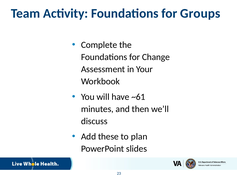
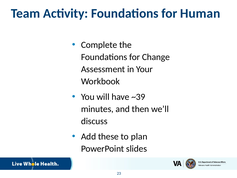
Groups: Groups -> Human (200, 13)
~61: ~61 -> ~39 (138, 97)
